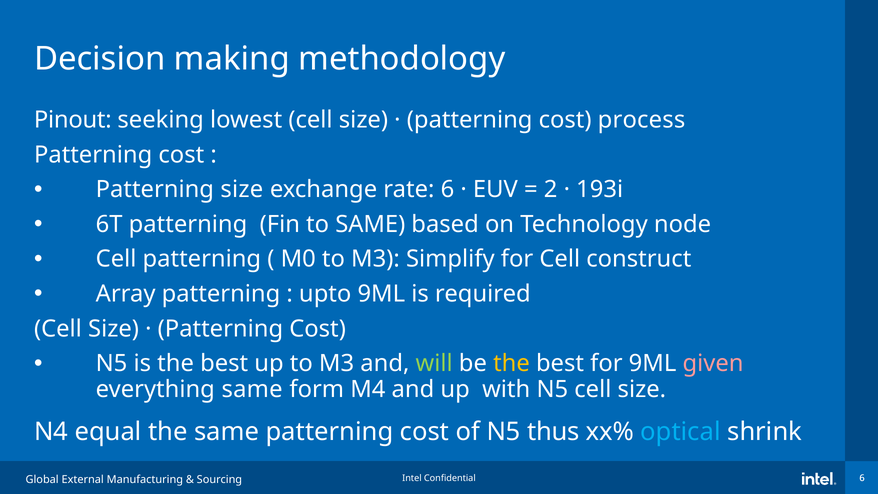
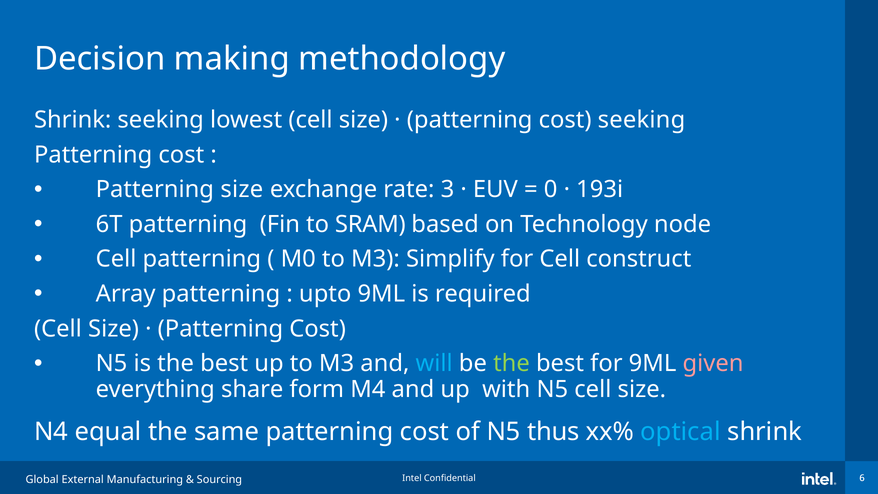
Pinout: Pinout -> Shrink (73, 120)
cost process: process -> seeking (641, 120)
rate 6: 6 -> 3 (447, 189)
2: 2 -> 0 (551, 189)
to SAME: SAME -> SRAM (370, 224)
will colour: light green -> light blue (434, 364)
the colour: yellow -> light green (511, 364)
everything same: same -> share (252, 389)
